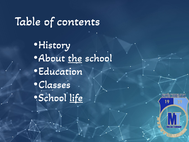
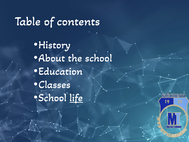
the underline: present -> none (75, 58)
